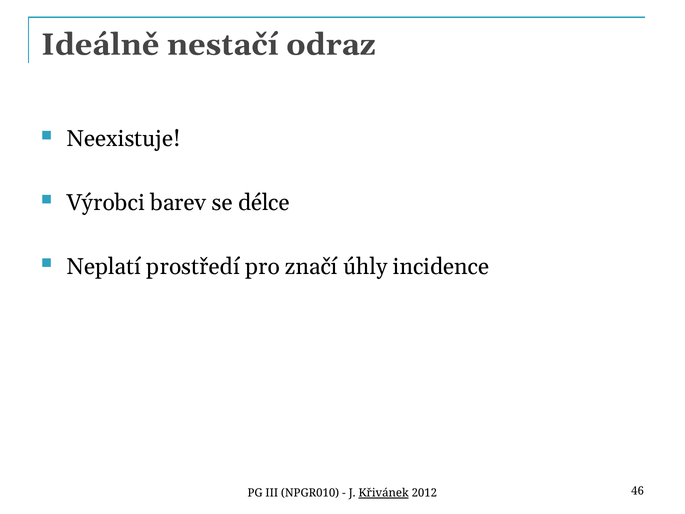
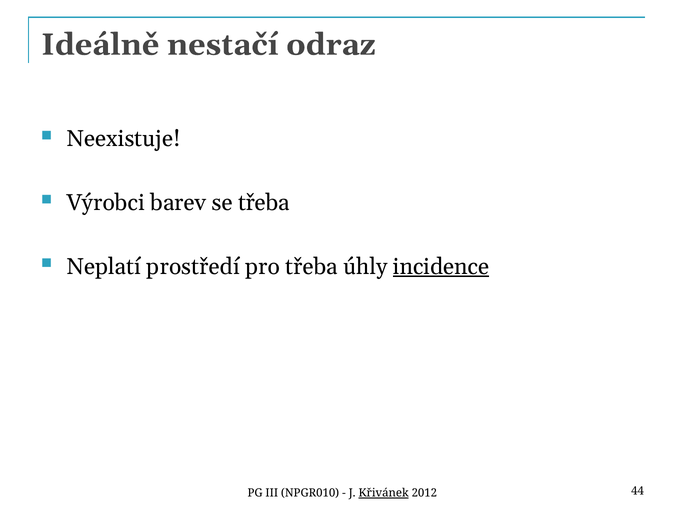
se délce: délce -> třeba (264, 203)
pro značí: značí -> třeba (312, 266)
incidence underline: none -> present (441, 266)
46: 46 -> 44 (638, 491)
